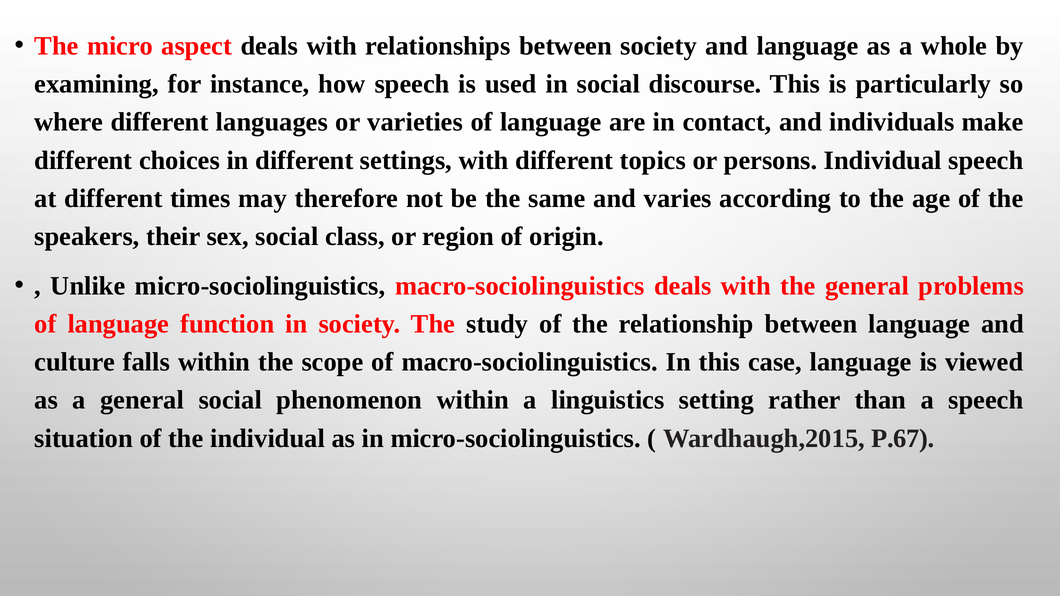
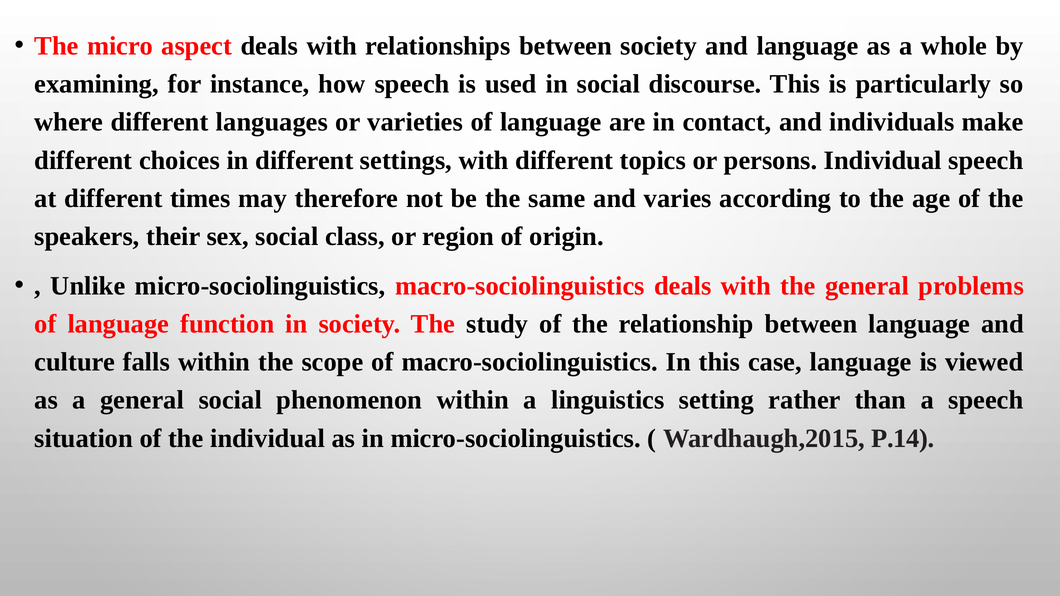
P.67: P.67 -> P.14 (903, 439)
